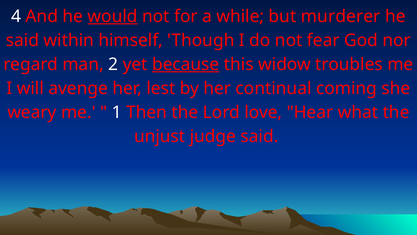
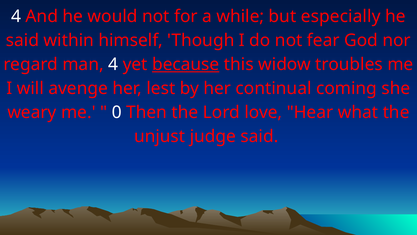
would underline: present -> none (113, 16)
murderer: murderer -> especially (341, 16)
man 2: 2 -> 4 (113, 64)
1: 1 -> 0 (117, 112)
